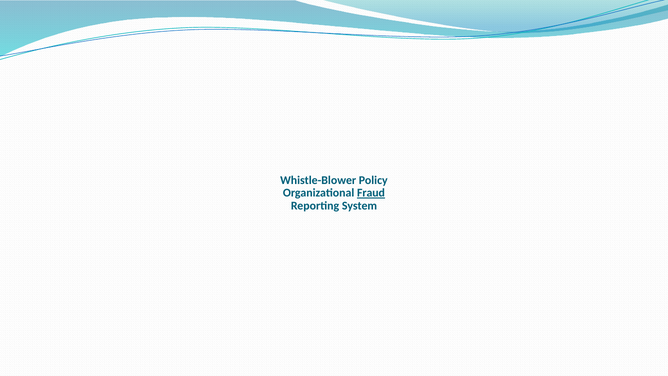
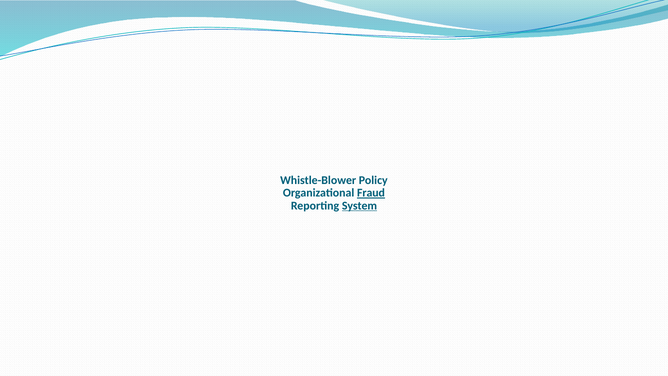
System underline: none -> present (359, 206)
